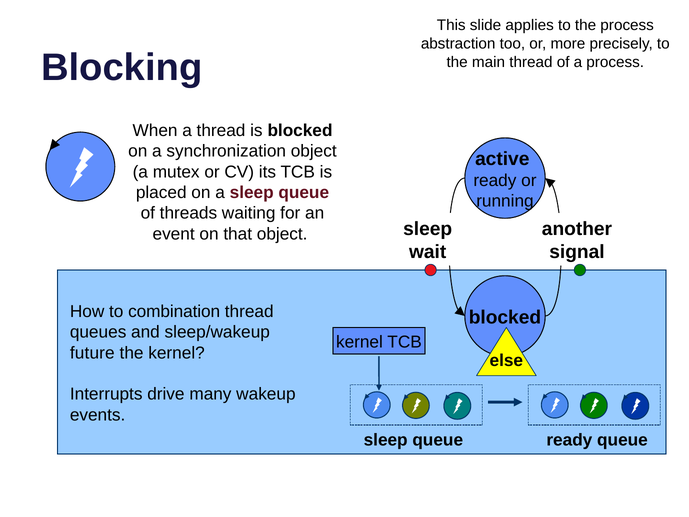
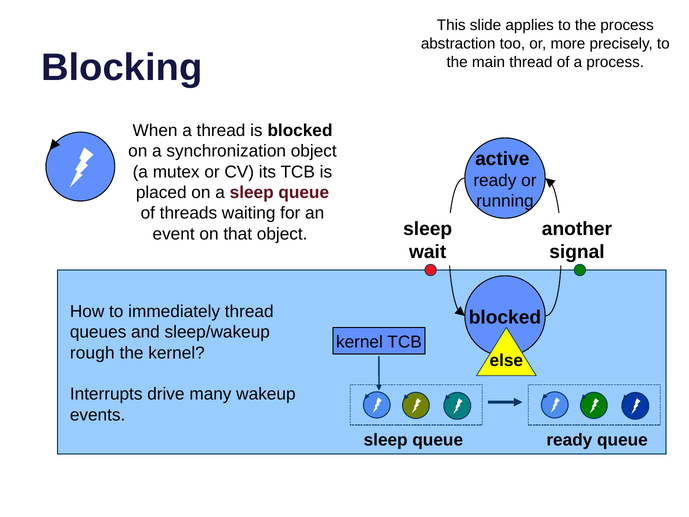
combination: combination -> immediately (174, 311)
future: future -> rough (92, 353)
